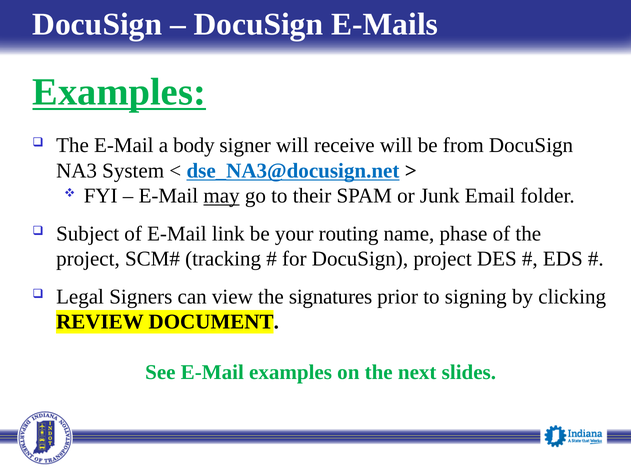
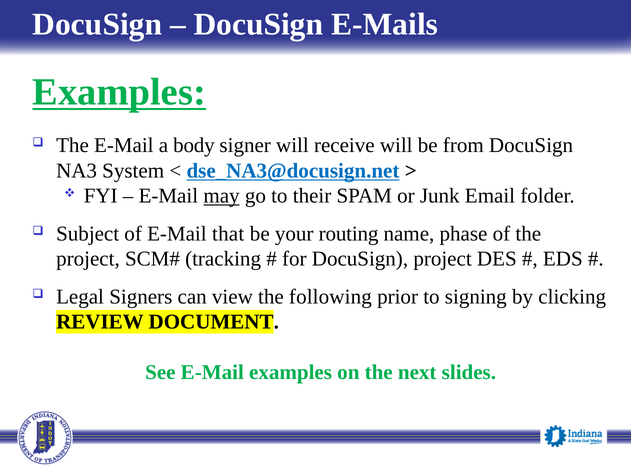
link: link -> that (228, 234)
signatures: signatures -> following (330, 297)
